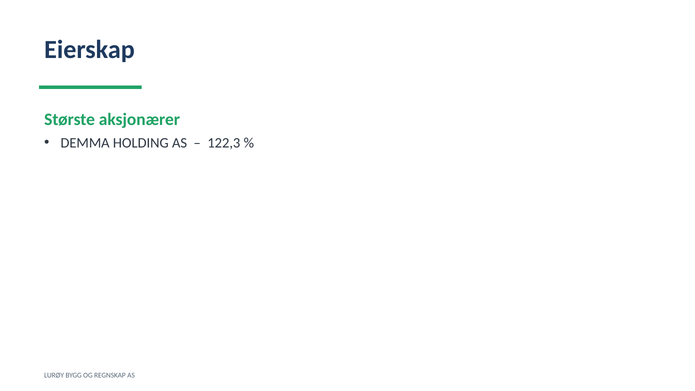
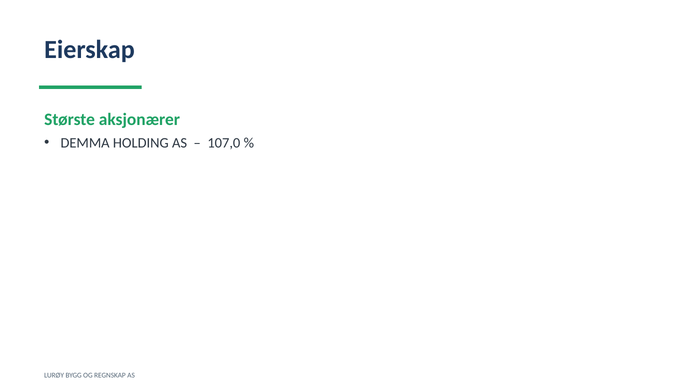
122,3: 122,3 -> 107,0 (224, 143)
